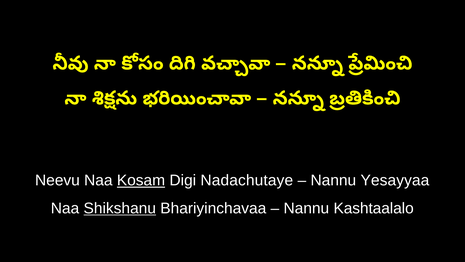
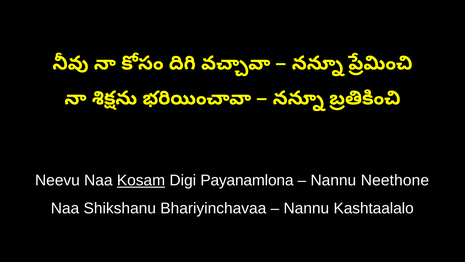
Nadachutaye: Nadachutaye -> Payanamlona (247, 180)
Yesayyaa: Yesayyaa -> Neethone (395, 180)
Shikshanu underline: present -> none (120, 208)
